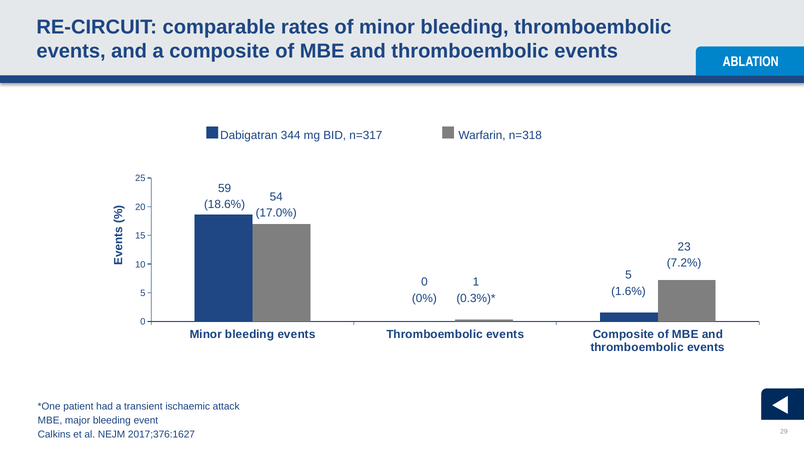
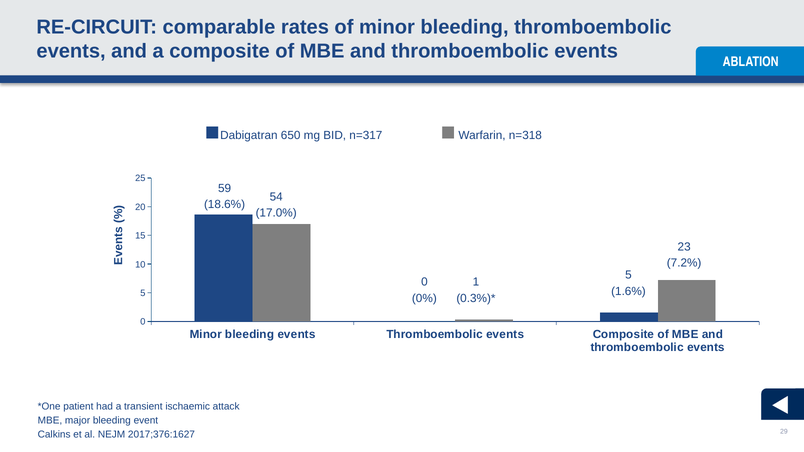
344: 344 -> 650 (291, 135)
